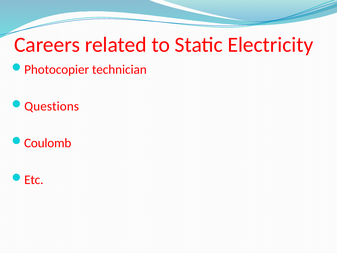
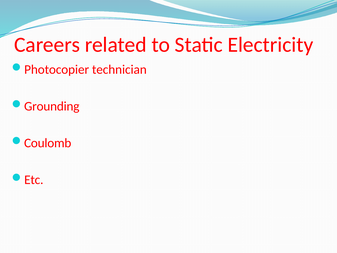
Questions: Questions -> Grounding (52, 106)
